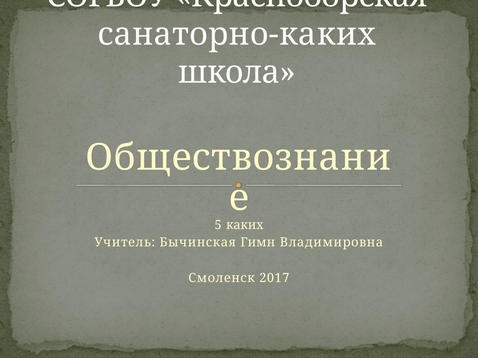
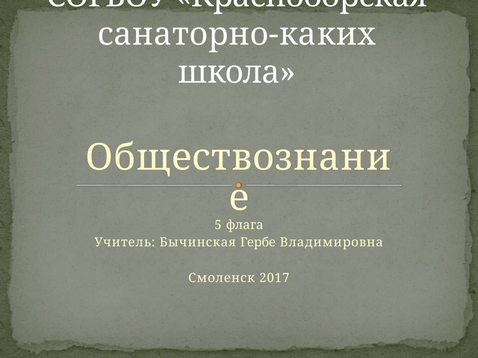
каких: каких -> флага (245, 225)
Гимн: Гимн -> Гербе (258, 243)
